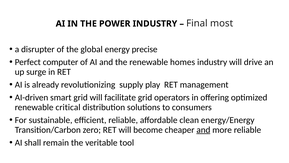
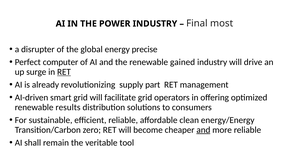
homes: homes -> gained (183, 62)
RET underline: none -> present (64, 72)
play: play -> part (153, 84)
critical: critical -> results (68, 107)
